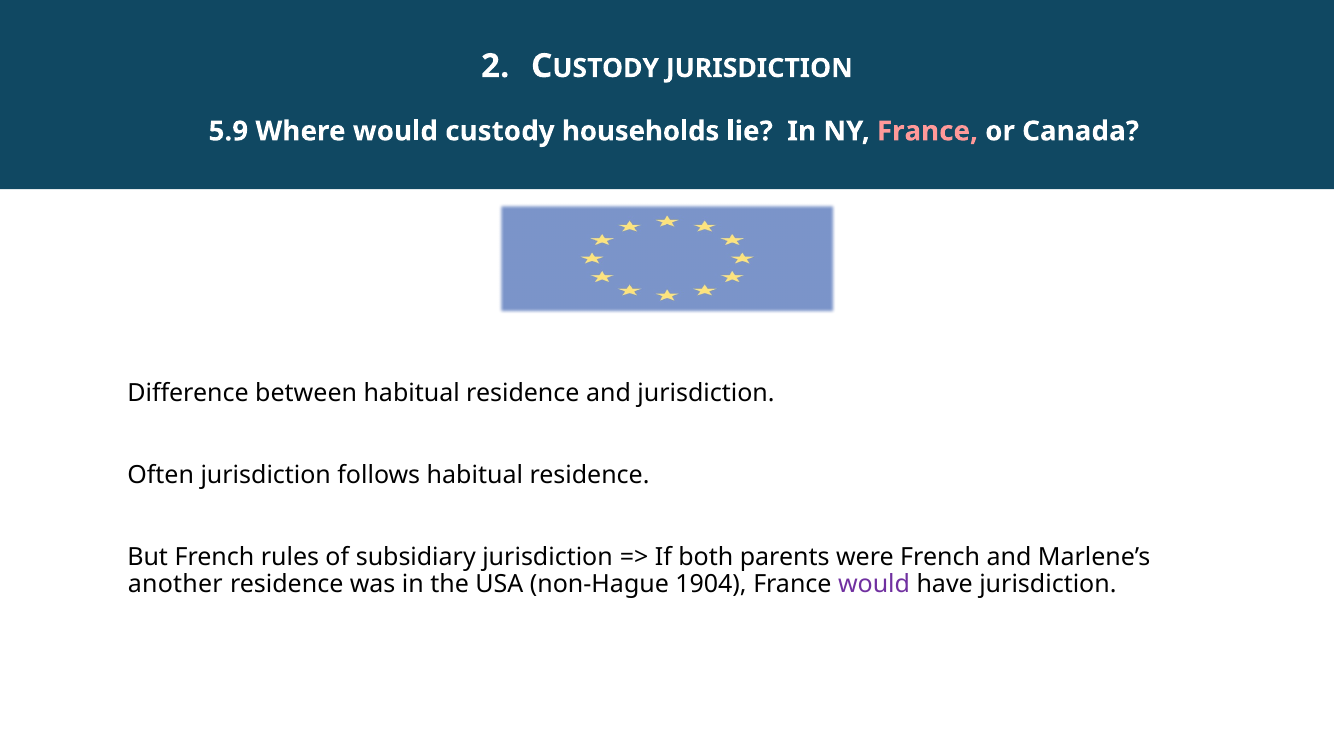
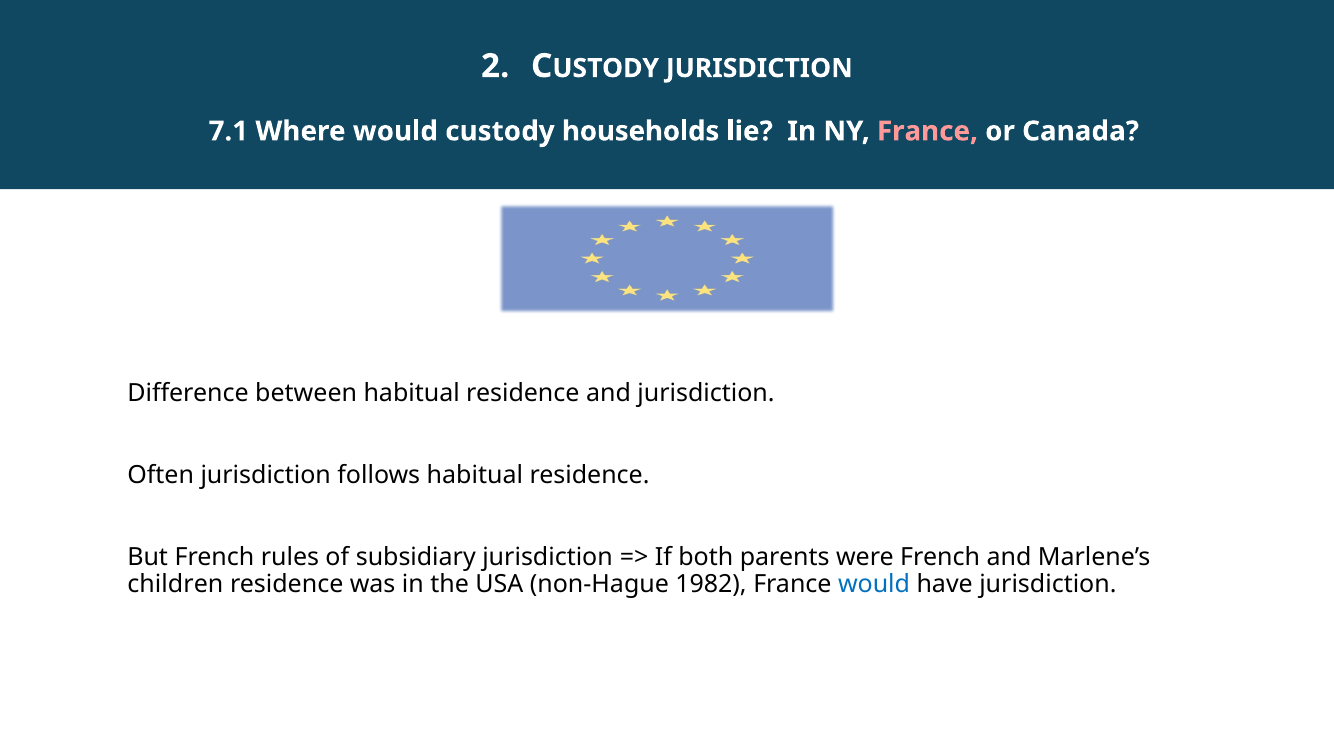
5.9: 5.9 -> 7.1 (228, 131)
another: another -> children (175, 584)
1904: 1904 -> 1982 (711, 584)
would colour: purple -> blue (874, 584)
